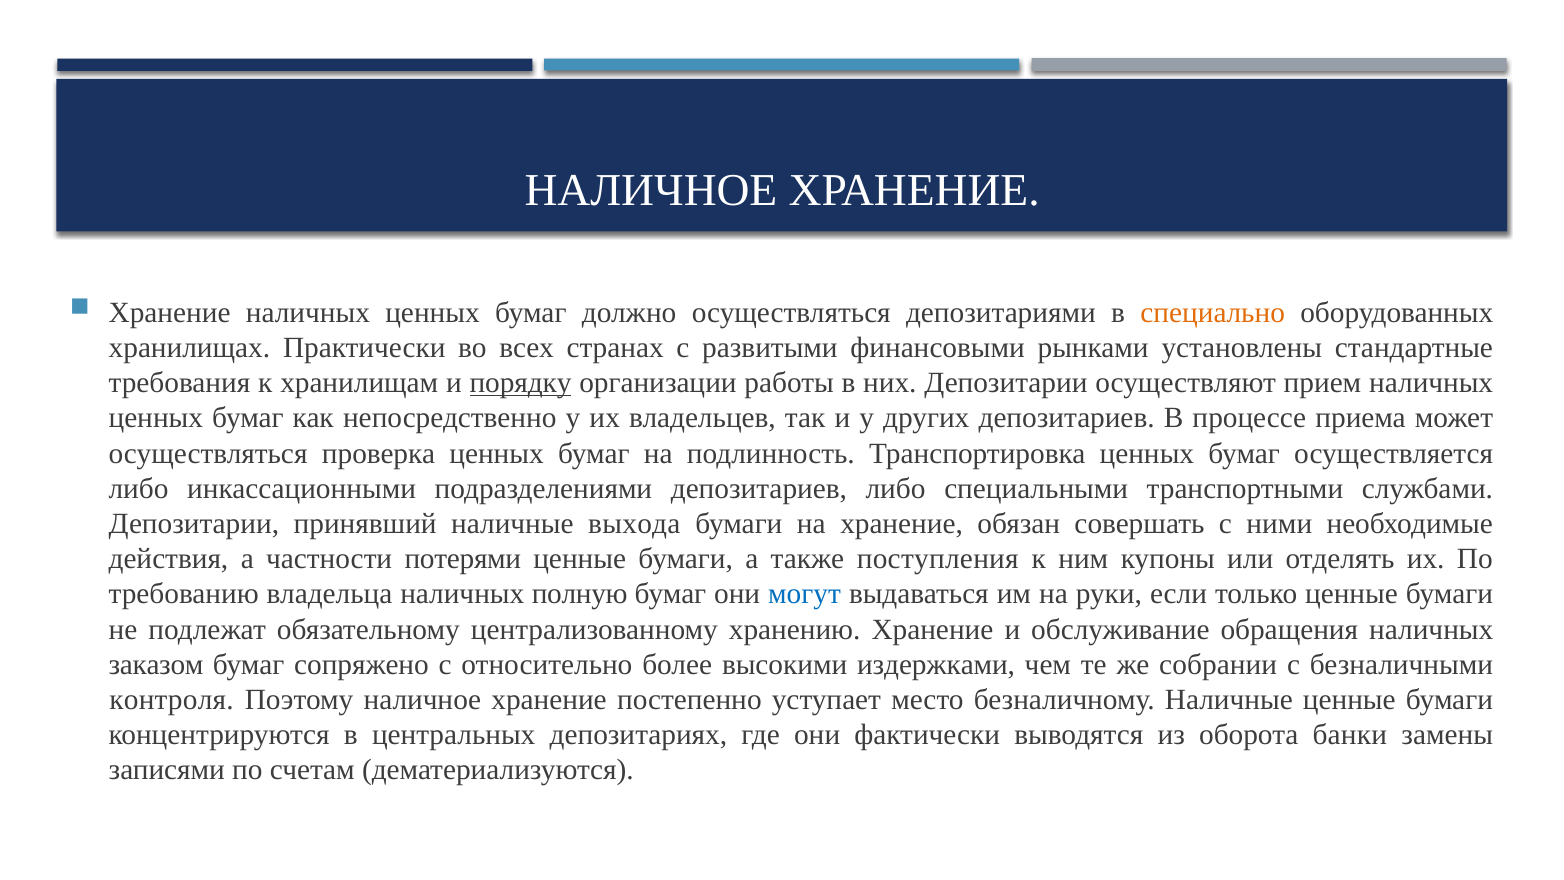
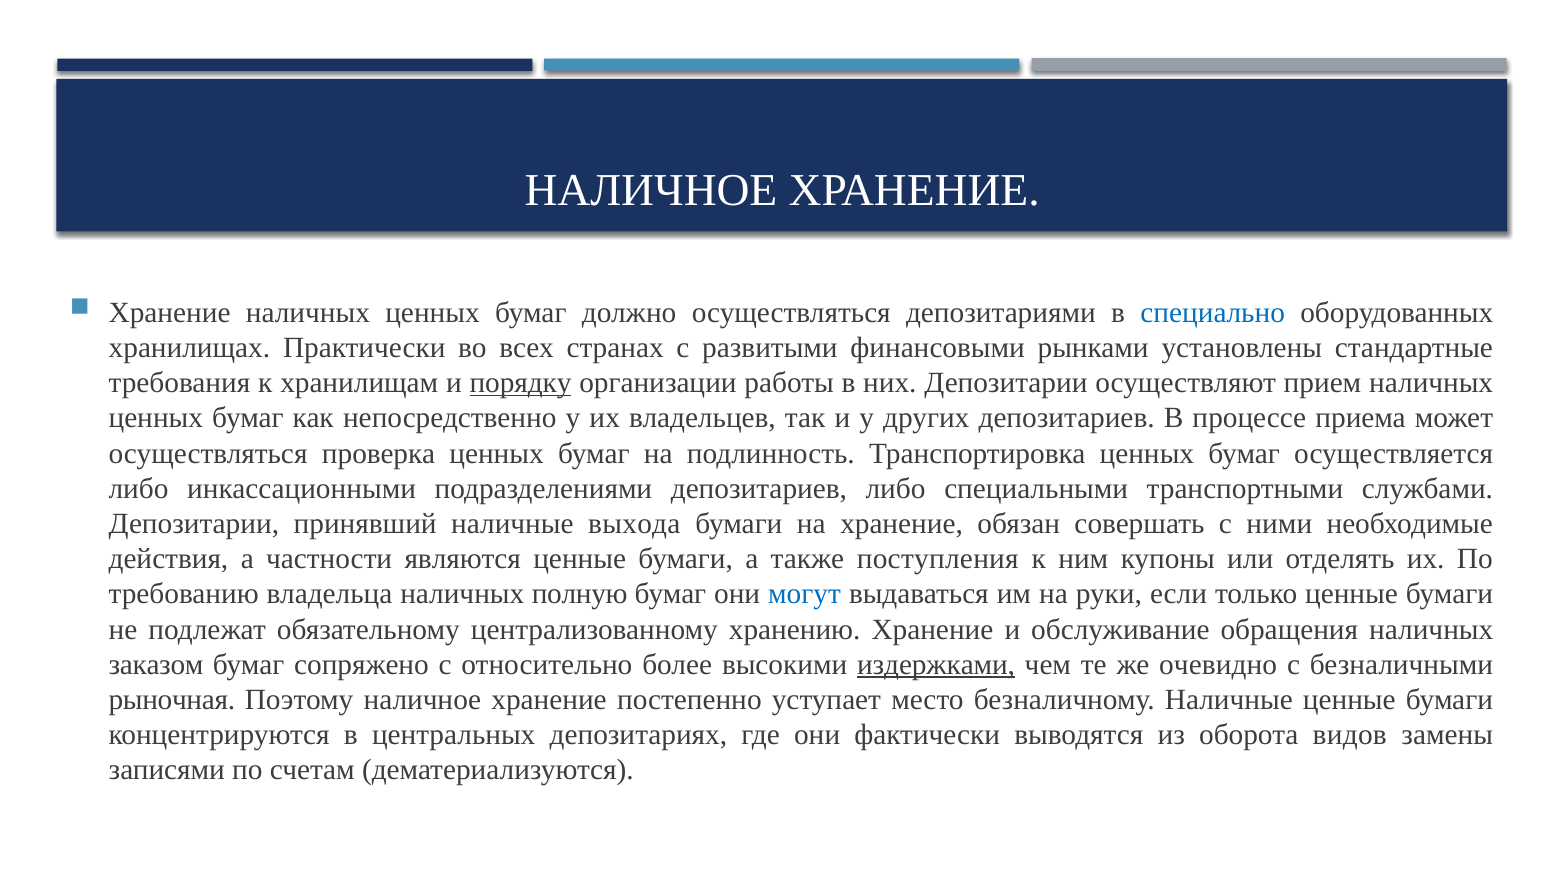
специально colour: orange -> blue (1213, 312)
потерями: потерями -> являются (463, 559)
издержками underline: none -> present (936, 664)
собрании: собрании -> очевидно (1218, 664)
контроля: контроля -> рыночная (172, 700)
банки: банки -> видов (1350, 735)
